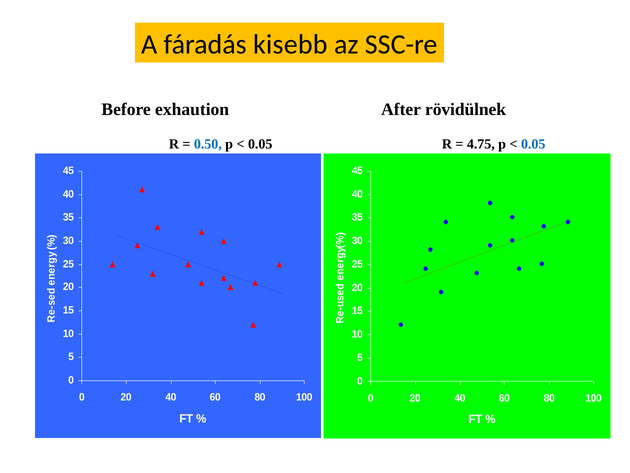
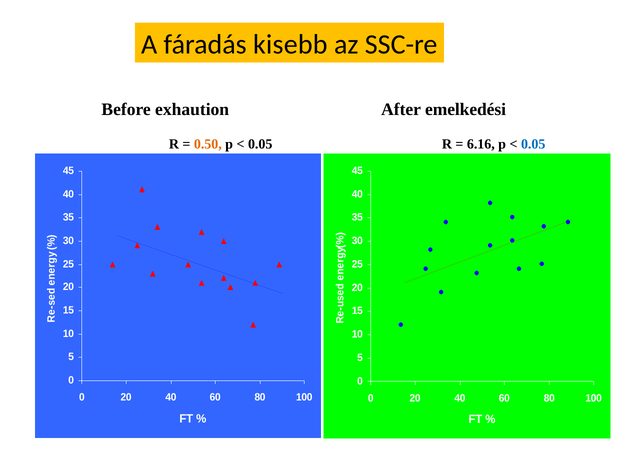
rövidülnek: rövidülnek -> emelkedési (466, 109)
0.50 colour: blue -> orange (208, 144)
4.75: 4.75 -> 6.16 (481, 144)
